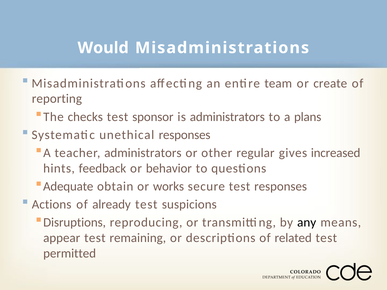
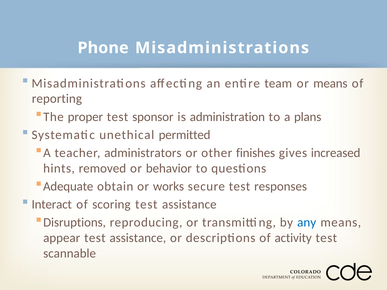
Would: Would -> Phone (103, 48)
or create: create -> means (330, 83)
checks: checks -> proper (85, 117)
is administrators: administrators -> administration (227, 117)
unethical responses: responses -> permitted (185, 135)
regular: regular -> finishes (256, 153)
feedback: feedback -> removed (102, 168)
Actions: Actions -> Interact (52, 205)
already: already -> scoring (111, 205)
suspicions: suspicions -> assistance (189, 205)
any colour: black -> blue (307, 223)
remaining: remaining -> assistance (138, 238)
related: related -> activity (293, 238)
permitted: permitted -> scannable (70, 254)
